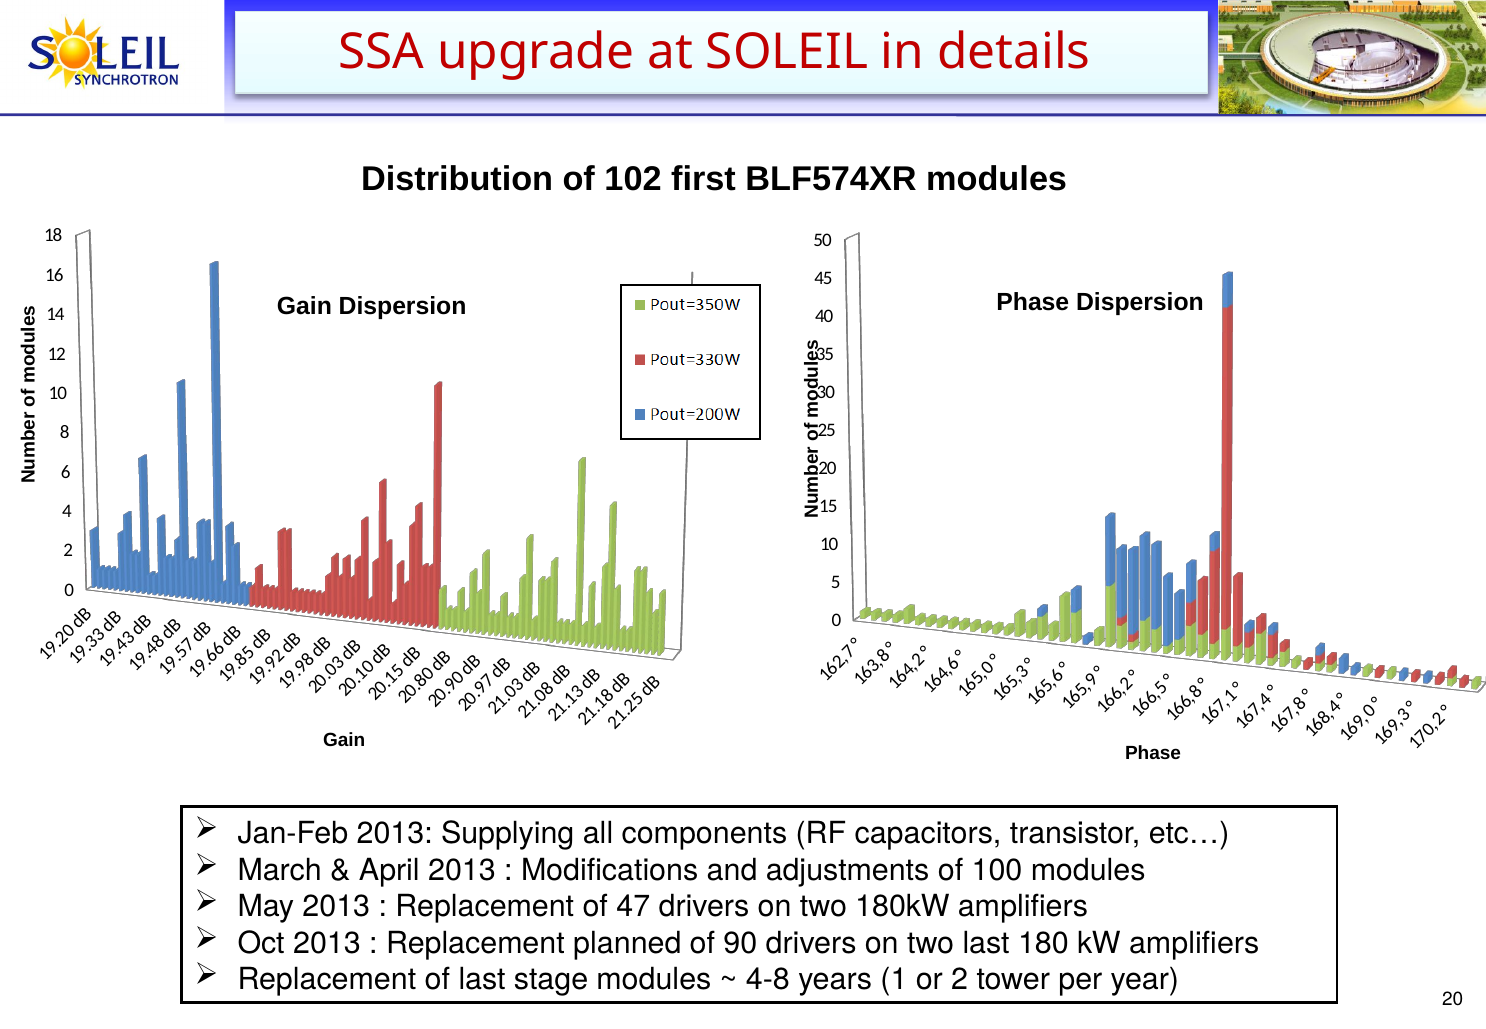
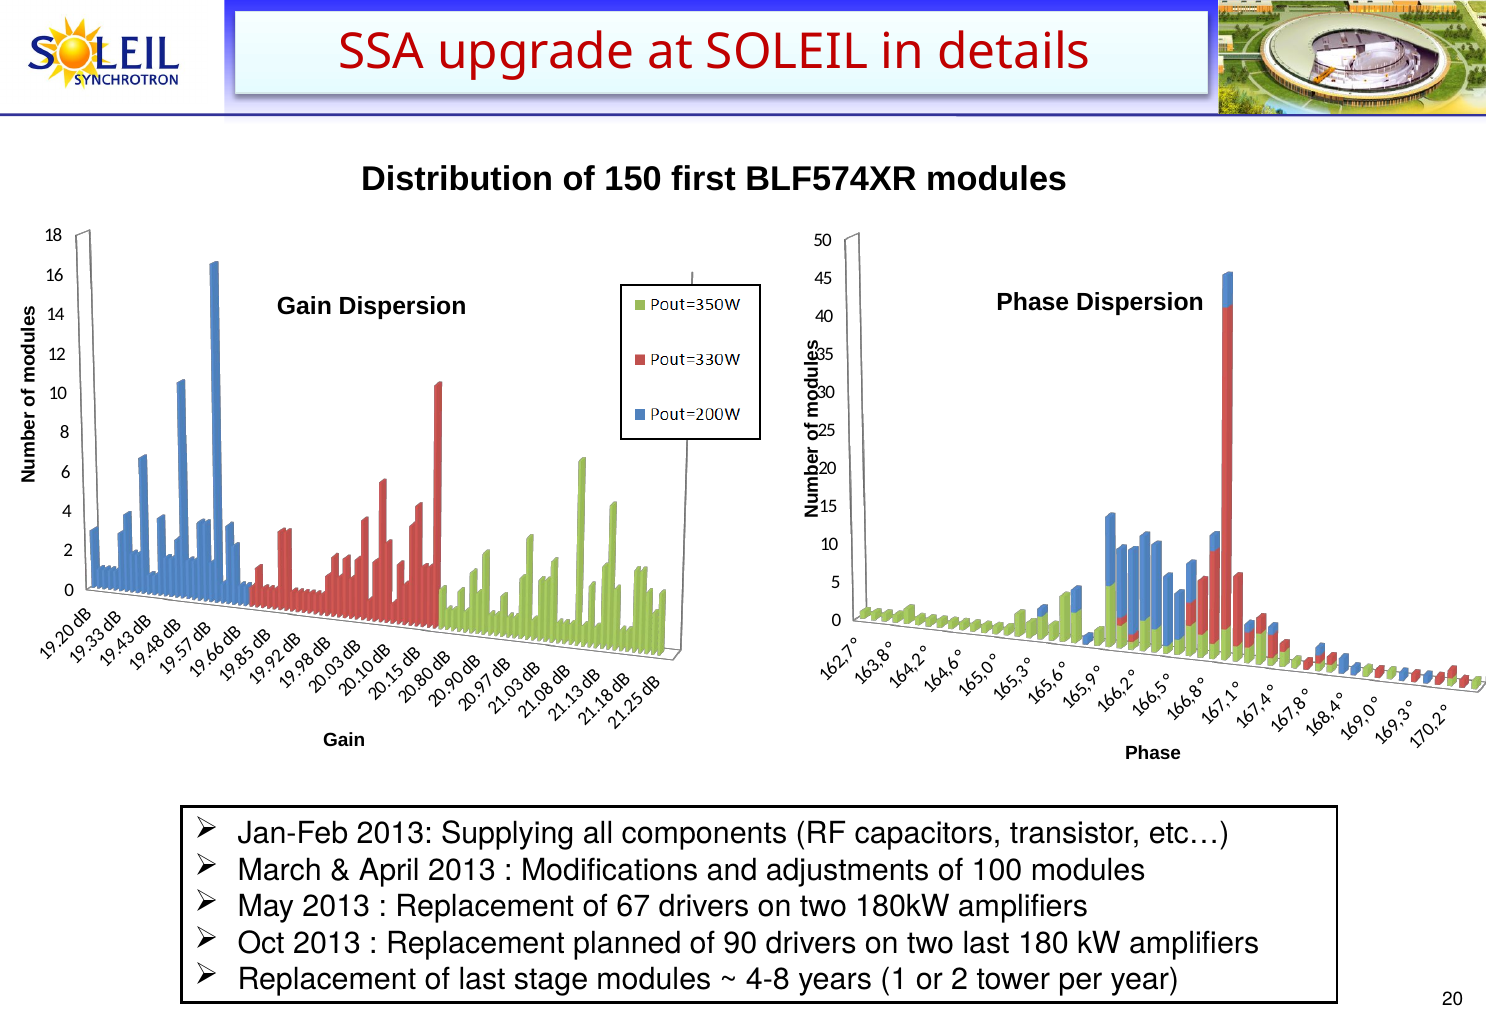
102: 102 -> 150 (633, 179)
47: 47 -> 67 (633, 906)
